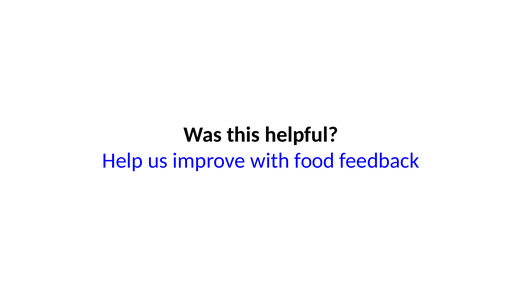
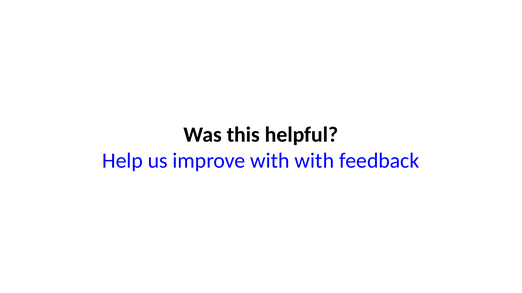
with food: food -> with (314, 161)
